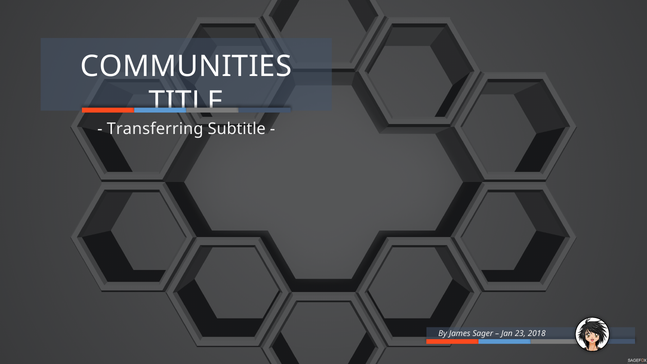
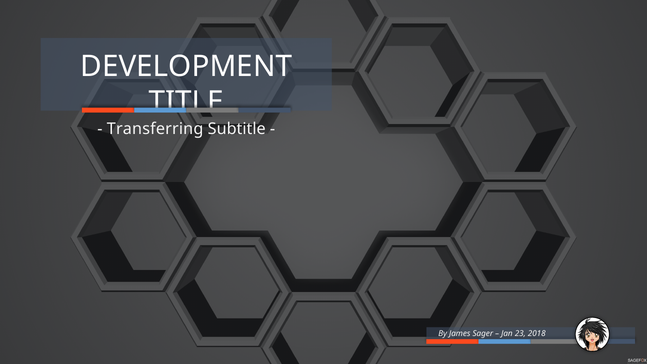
COMMUNITIES: COMMUNITIES -> DEVELOPMENT (186, 67)
